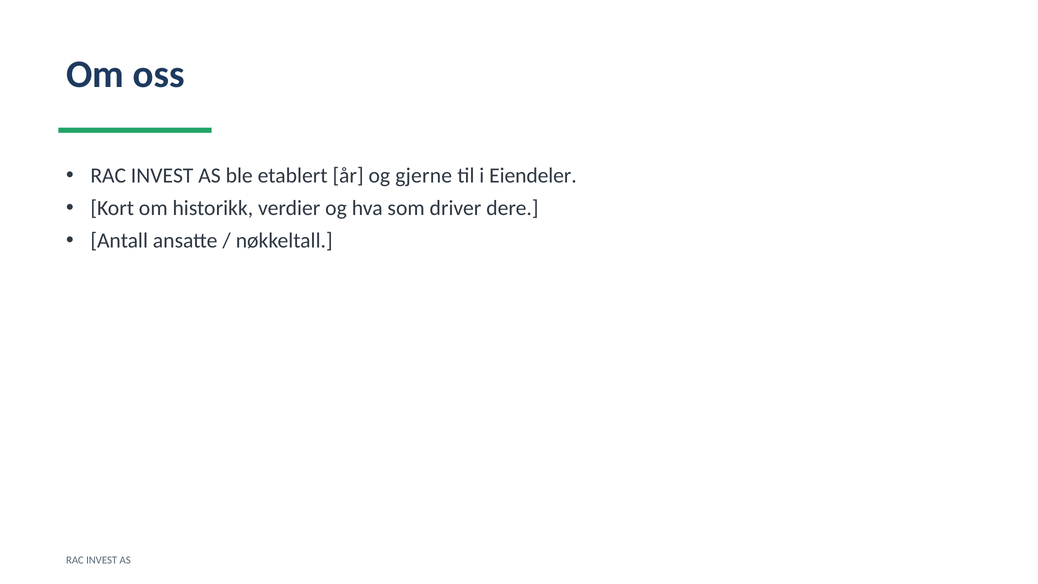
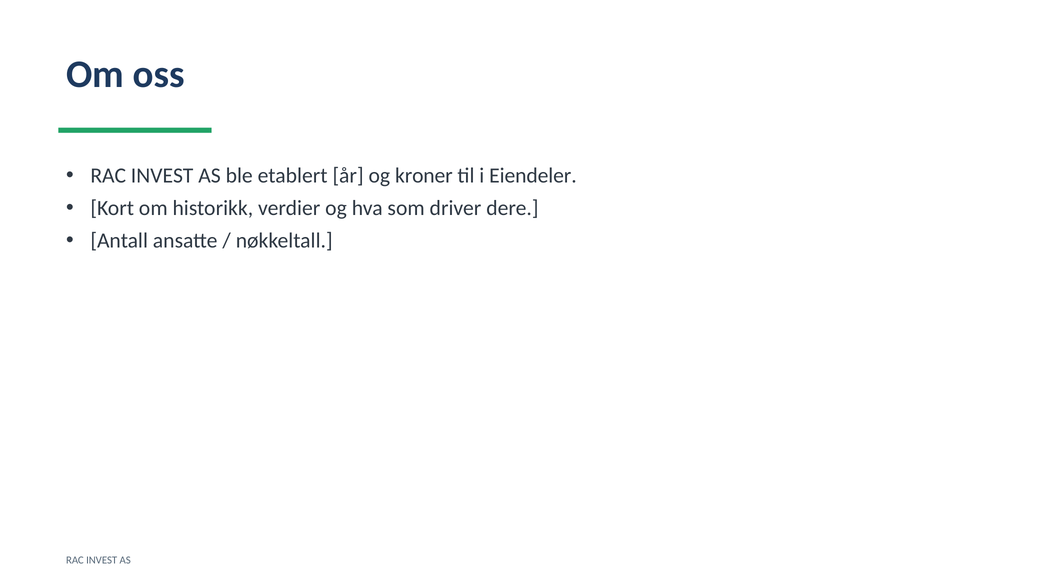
gjerne: gjerne -> kroner (424, 176)
